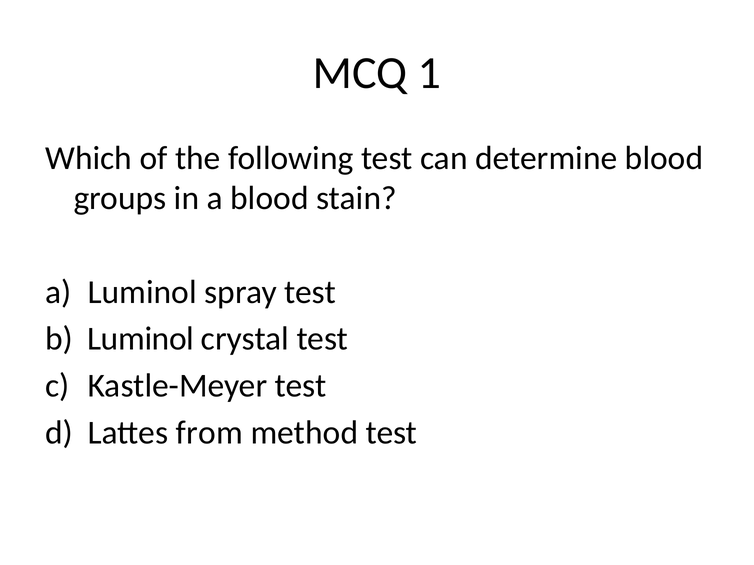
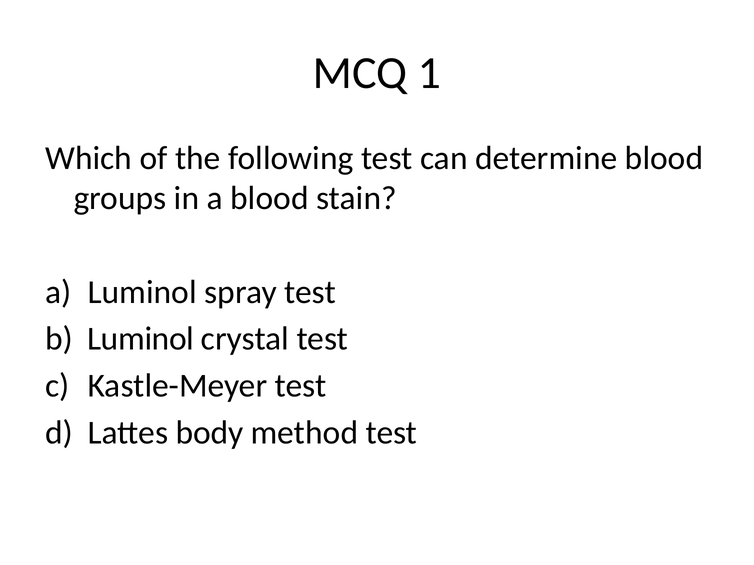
from: from -> body (209, 433)
